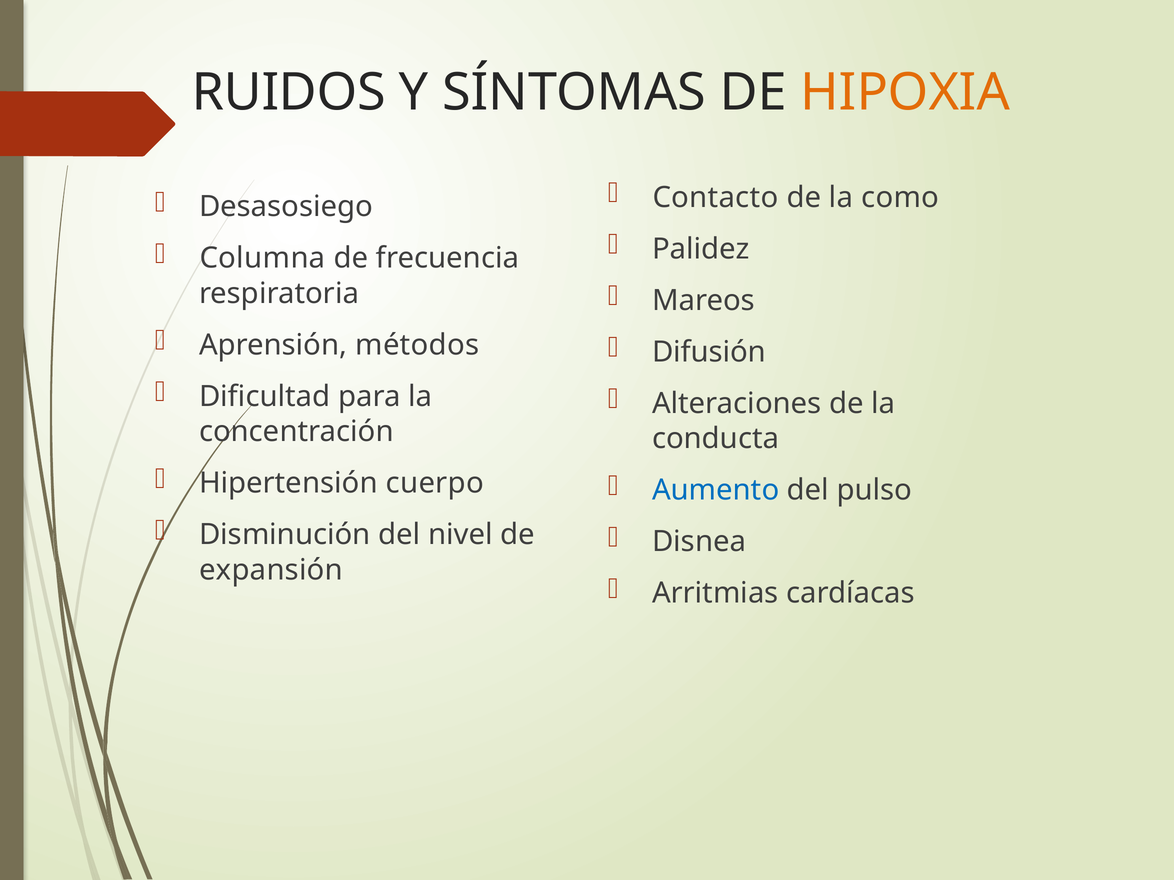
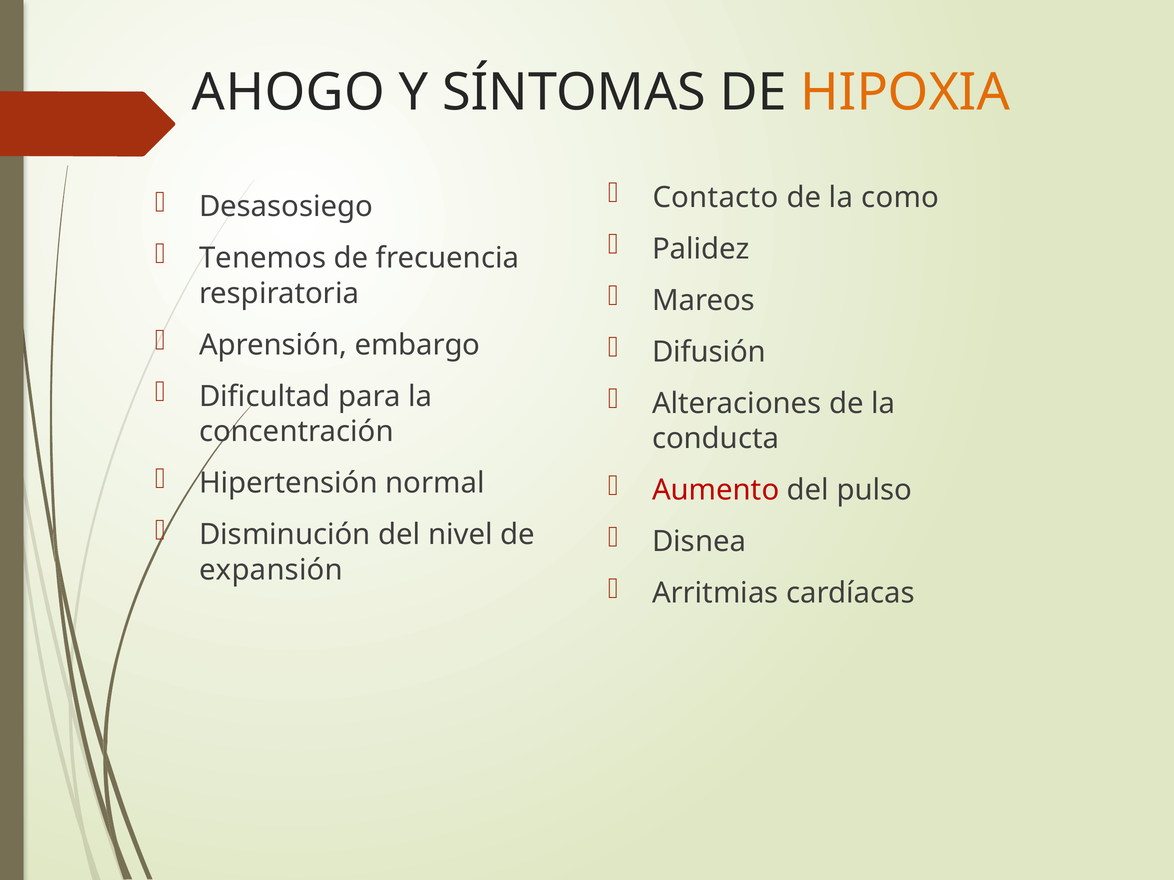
RUIDOS: RUIDOS -> AHOGO (288, 93)
Columna: Columna -> Tenemos (263, 258)
métodos: métodos -> embargo (417, 345)
cuerpo: cuerpo -> normal (435, 483)
Aumento colour: blue -> red (716, 491)
